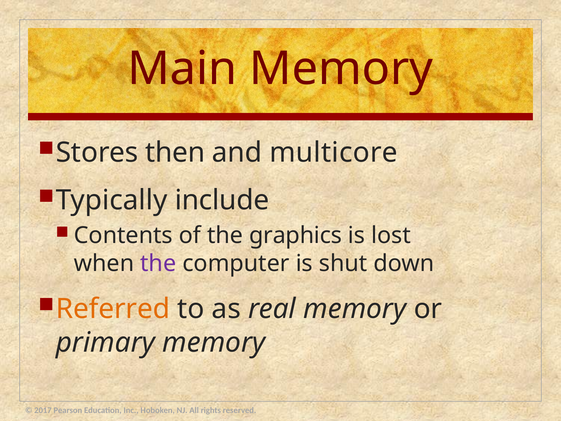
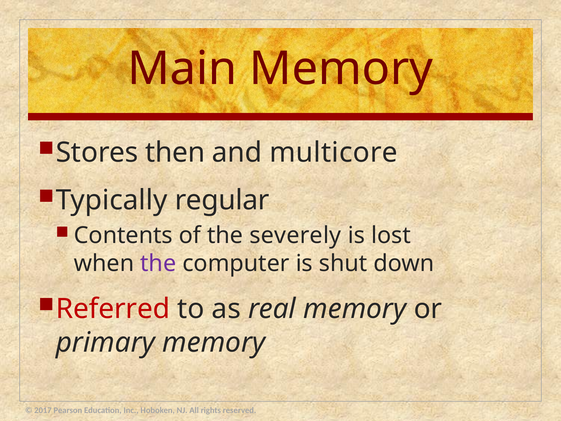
include: include -> regular (222, 200)
graphics: graphics -> severely (295, 235)
Referred colour: orange -> red (113, 309)
